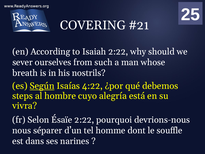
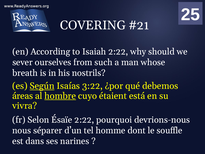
4:22: 4:22 -> 3:22 (92, 86)
steps: steps -> áreas (23, 96)
hombre underline: none -> present (60, 96)
alegría: alegría -> étaient (113, 96)
